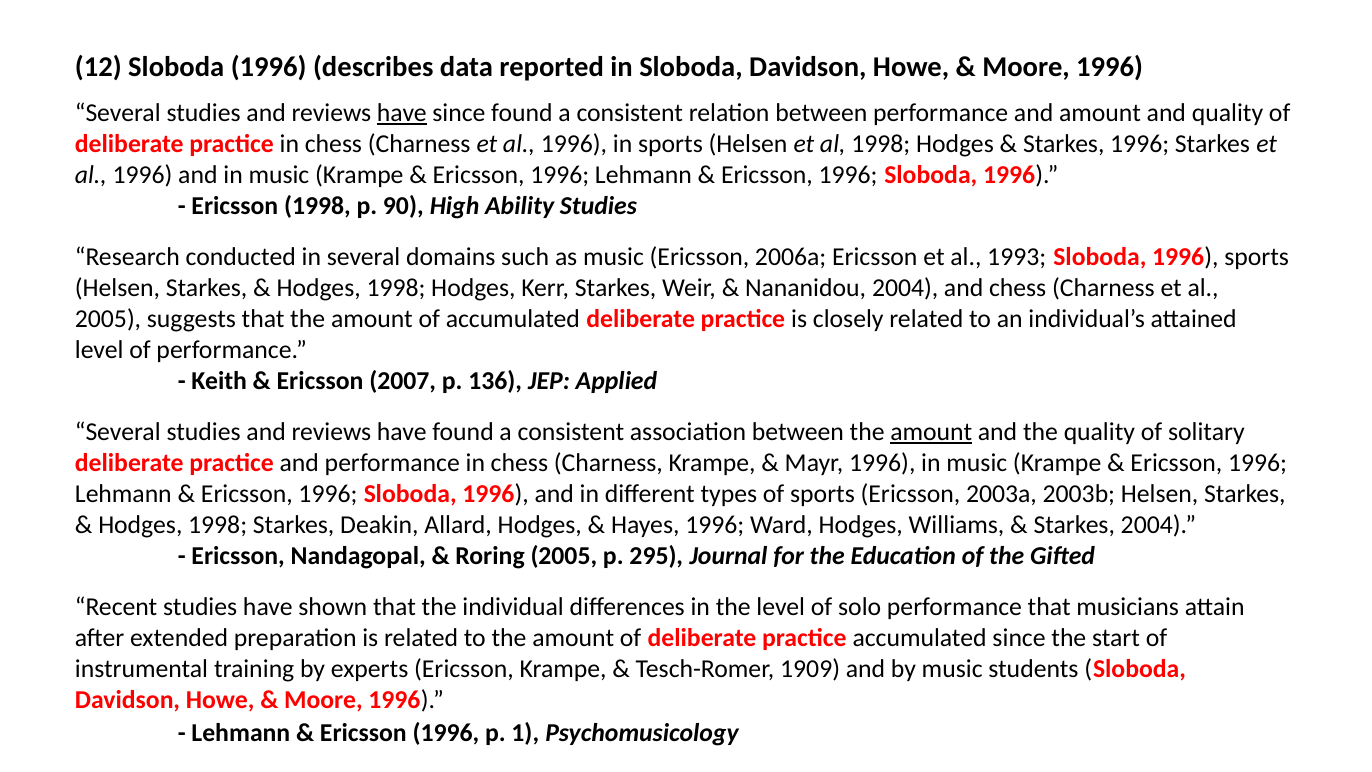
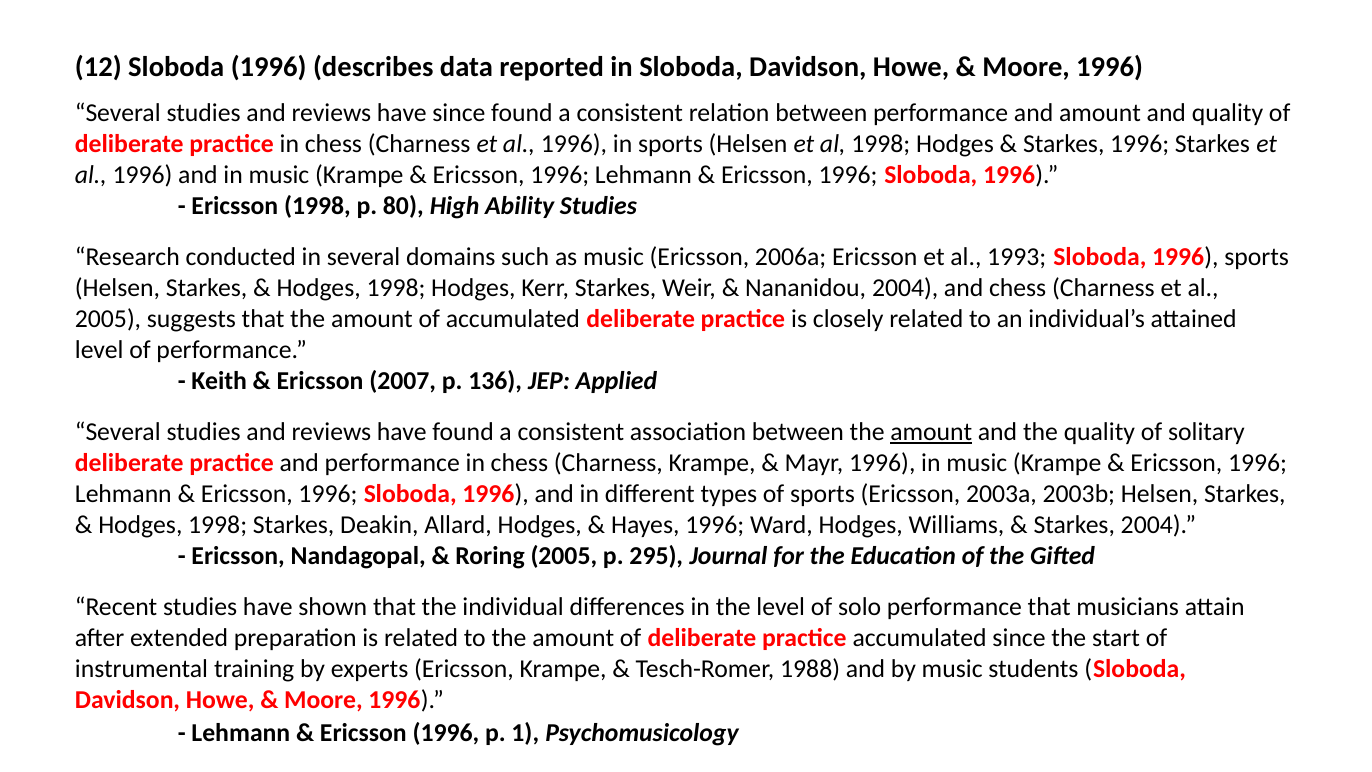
have underline: present -> none (402, 113)
90: 90 -> 80 (403, 206)
1909: 1909 -> 1988 (810, 669)
